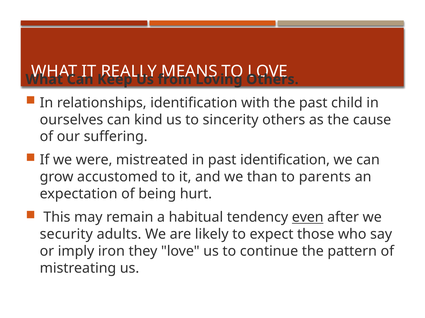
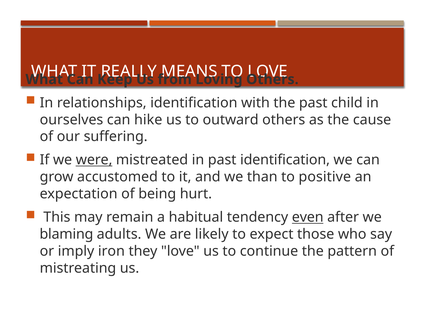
kind: kind -> hike (148, 120)
sincerity: sincerity -> outward (231, 120)
were underline: none -> present (94, 160)
parents: parents -> positive (325, 177)
security: security -> blaming (66, 235)
